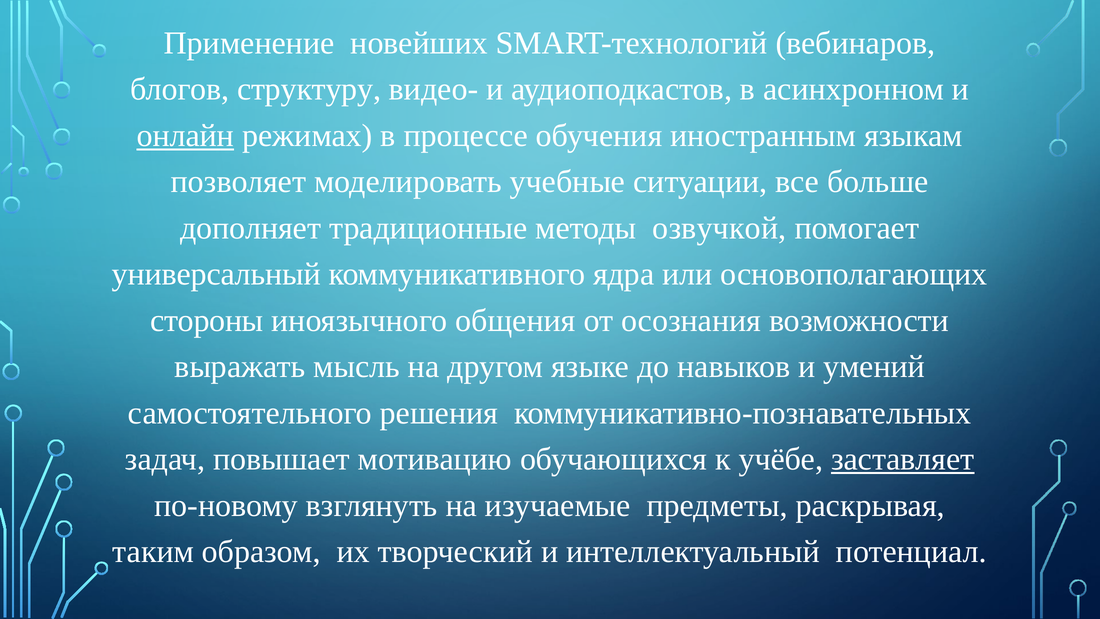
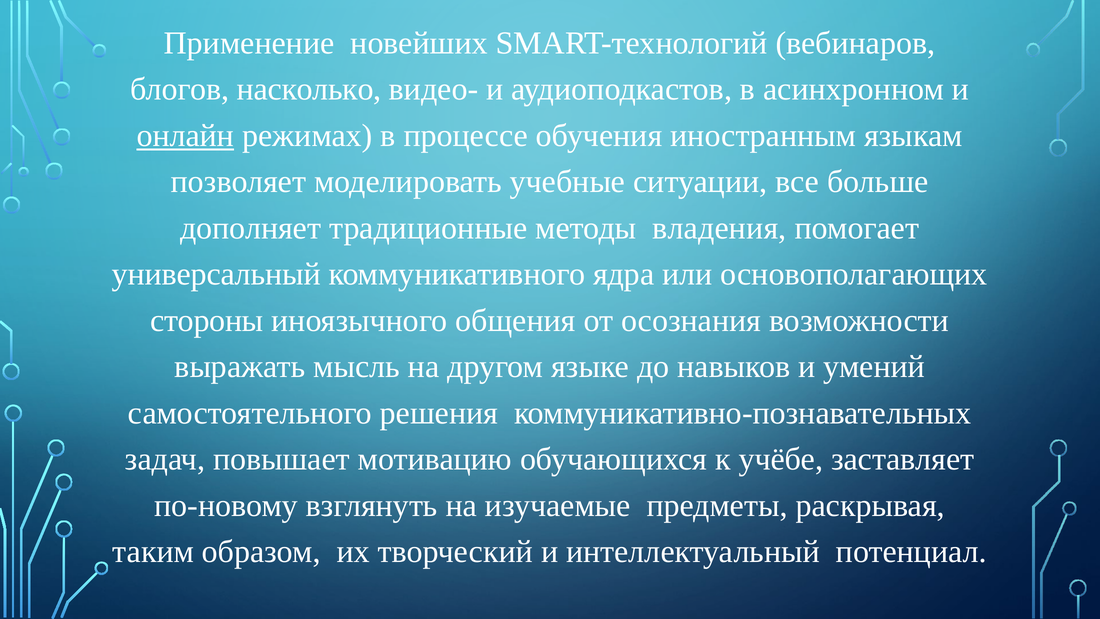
структуру: структуру -> насколько (309, 89)
озвучкой: озвучкой -> владения (719, 228)
заставляет underline: present -> none (903, 459)
